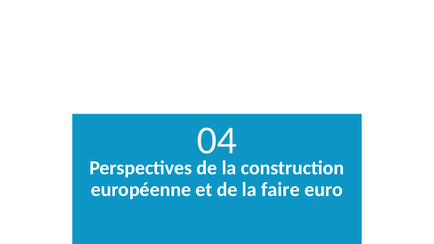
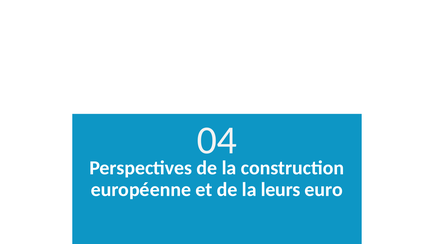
faire: faire -> leurs (281, 190)
